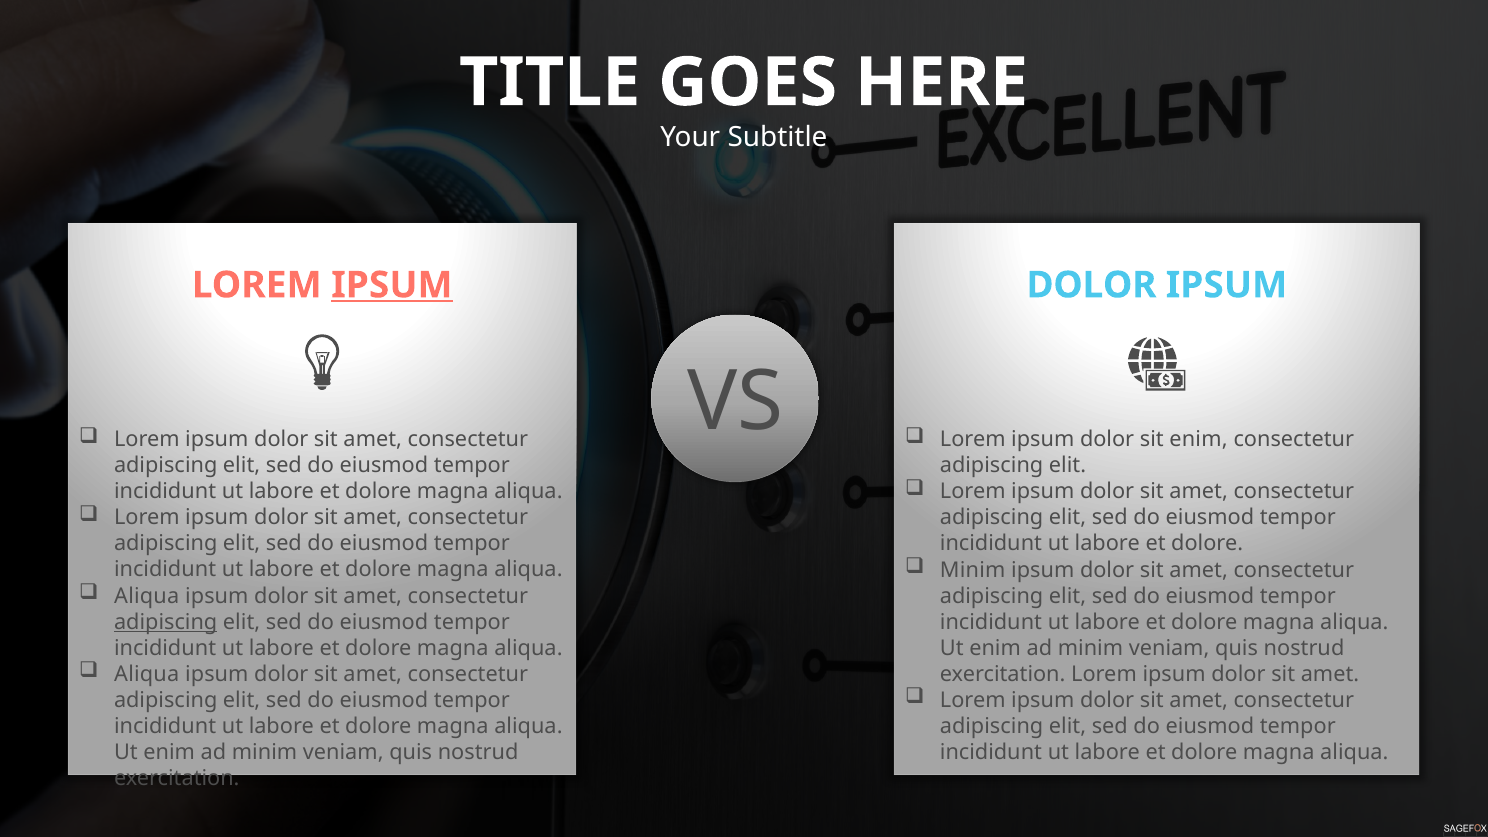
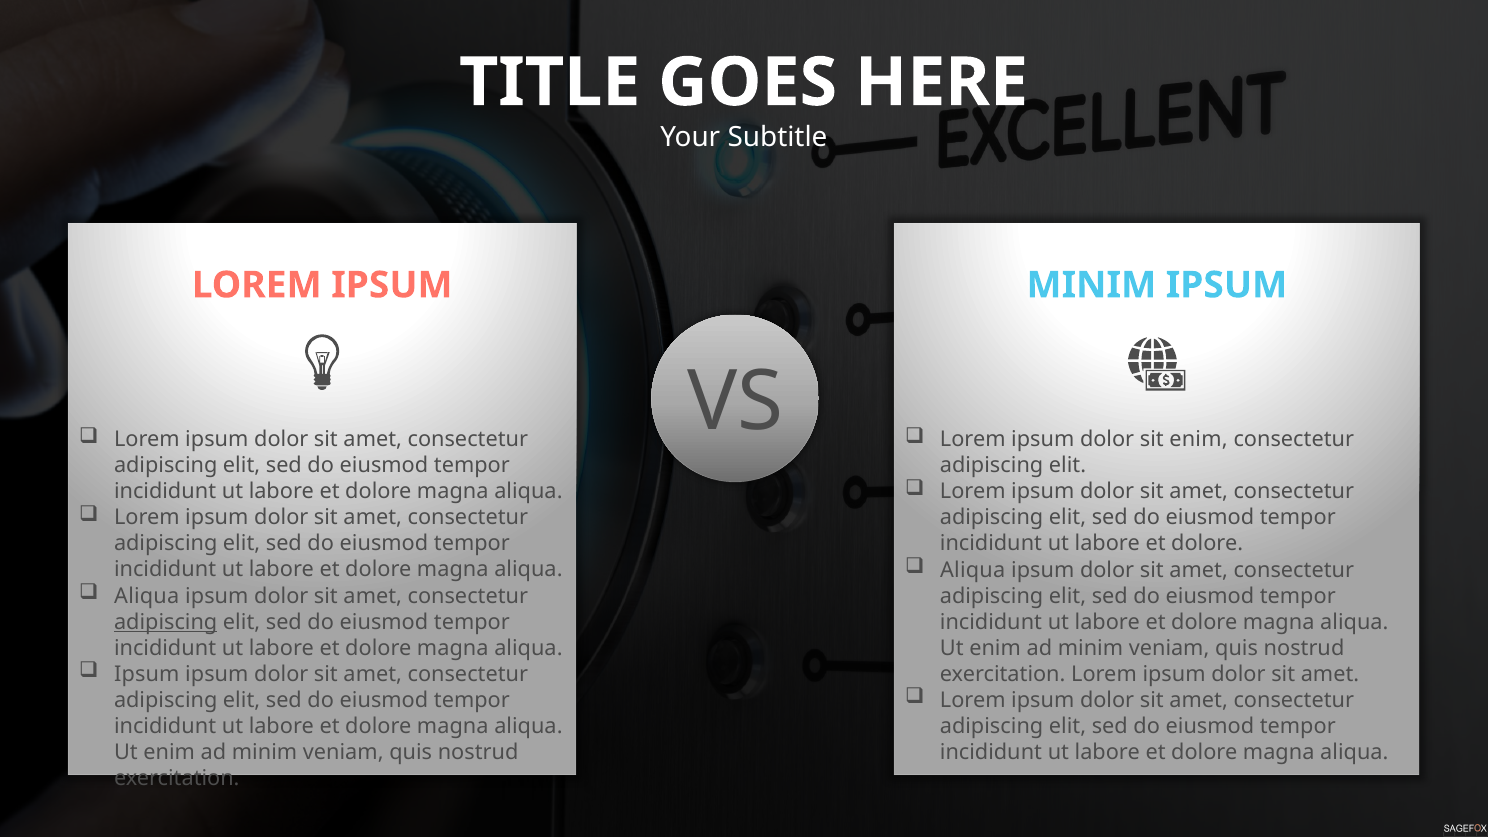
IPSUM underline: present -> none (392, 285)
DOLOR: DOLOR -> MINIM (1091, 285)
Minim: Minim -> Aliqua (973, 570)
Aliqua: Aliqua -> Ipsum (147, 674)
